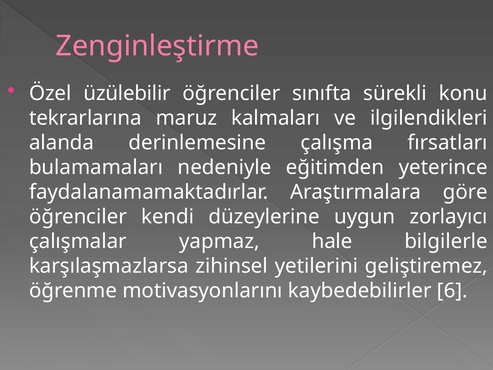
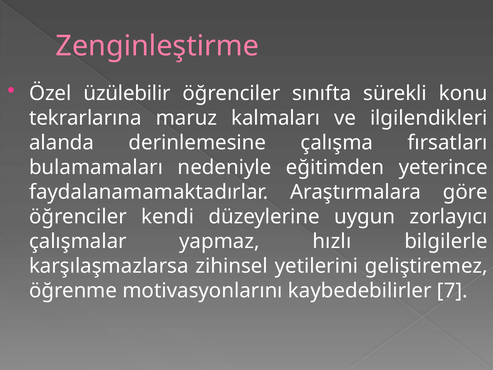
hale: hale -> hızlı (332, 241)
6: 6 -> 7 (452, 290)
